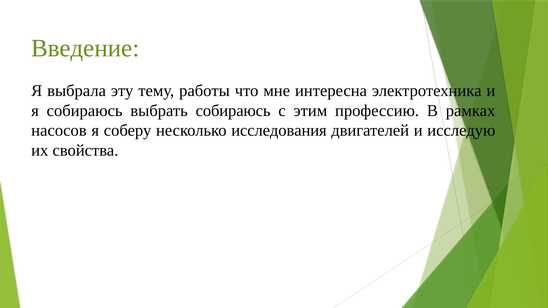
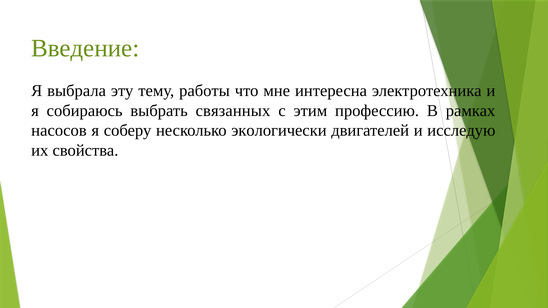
выбрать собираюсь: собираюсь -> связанных (233, 111)
исследования: исследования -> экологически (279, 131)
